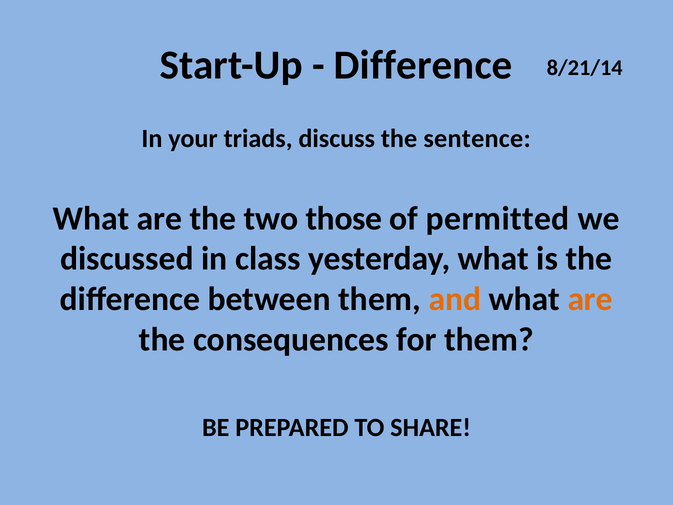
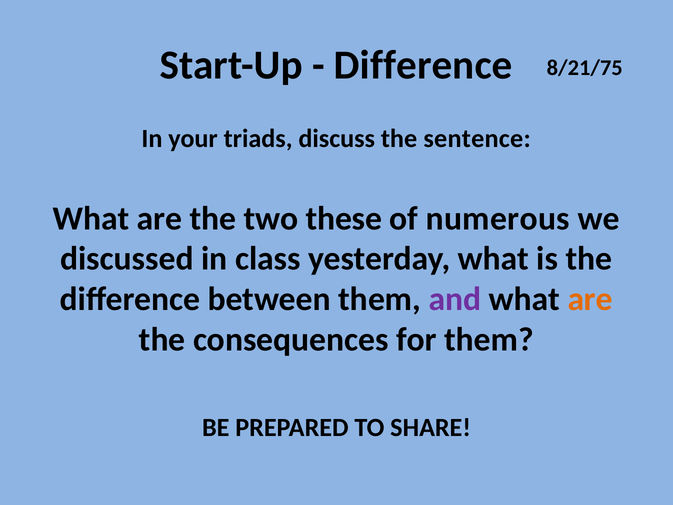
8/21/14: 8/21/14 -> 8/21/75 (585, 68)
those: those -> these (344, 218)
permitted: permitted -> numerous (498, 218)
and colour: orange -> purple (455, 299)
